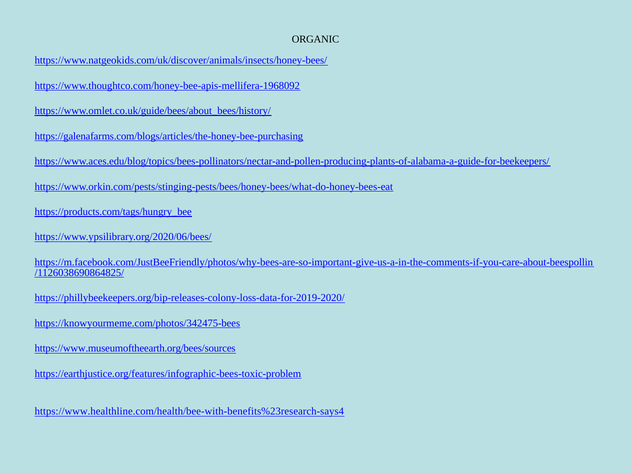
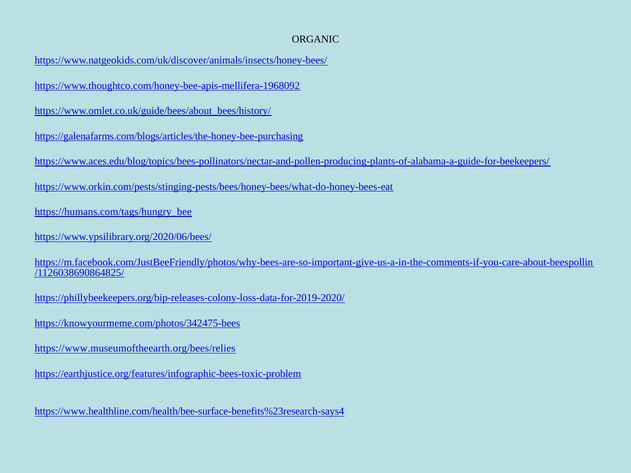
https://products.com/tags/hungry_bee: https://products.com/tags/hungry_bee -> https://humans.com/tags/hungry_bee (113, 212)
https://www.museumoftheearth.org/bees/sources: https://www.museumoftheearth.org/bees/sources -> https://www.museumoftheearth.org/bees/relies (135, 349)
https://www.healthline.com/health/bee-with-benefits%23research-says4: https://www.healthline.com/health/bee-with-benefits%23research-says4 -> https://www.healthline.com/health/bee-surface-benefits%23research-says4 (189, 412)
